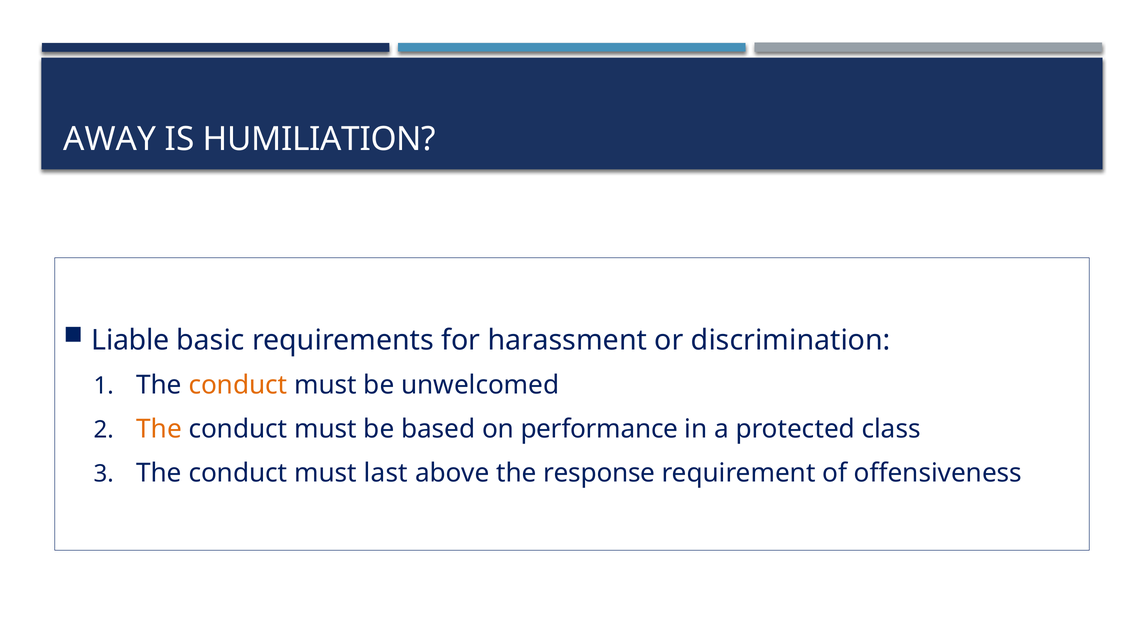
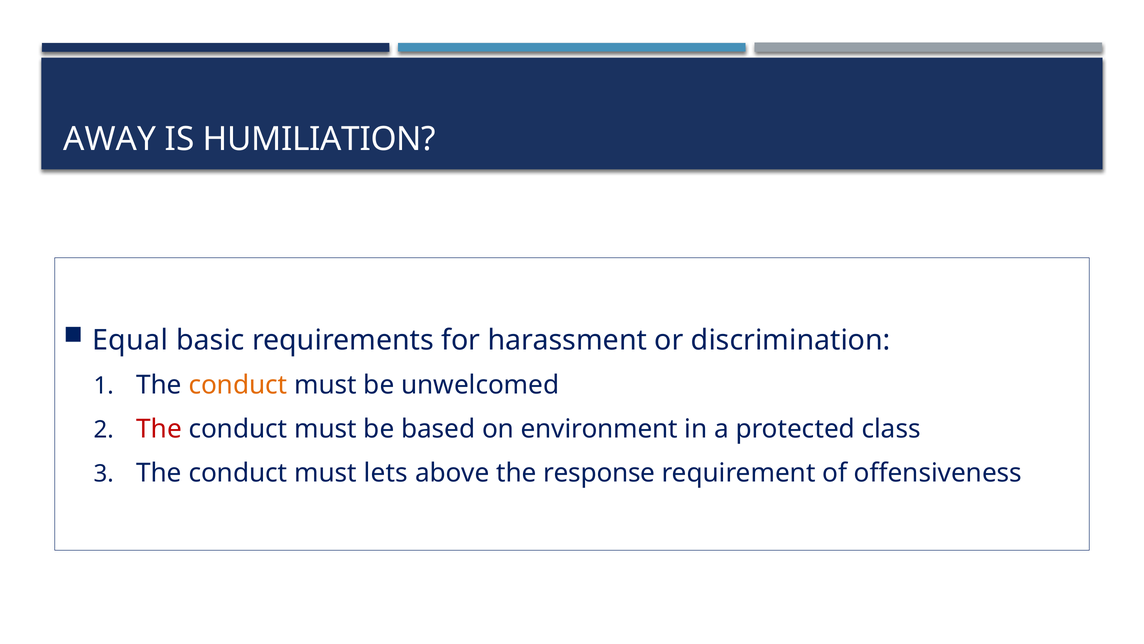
Liable: Liable -> Equal (130, 340)
The colour: orange -> red (159, 429)
performance: performance -> environment (599, 429)
last: last -> lets (386, 473)
